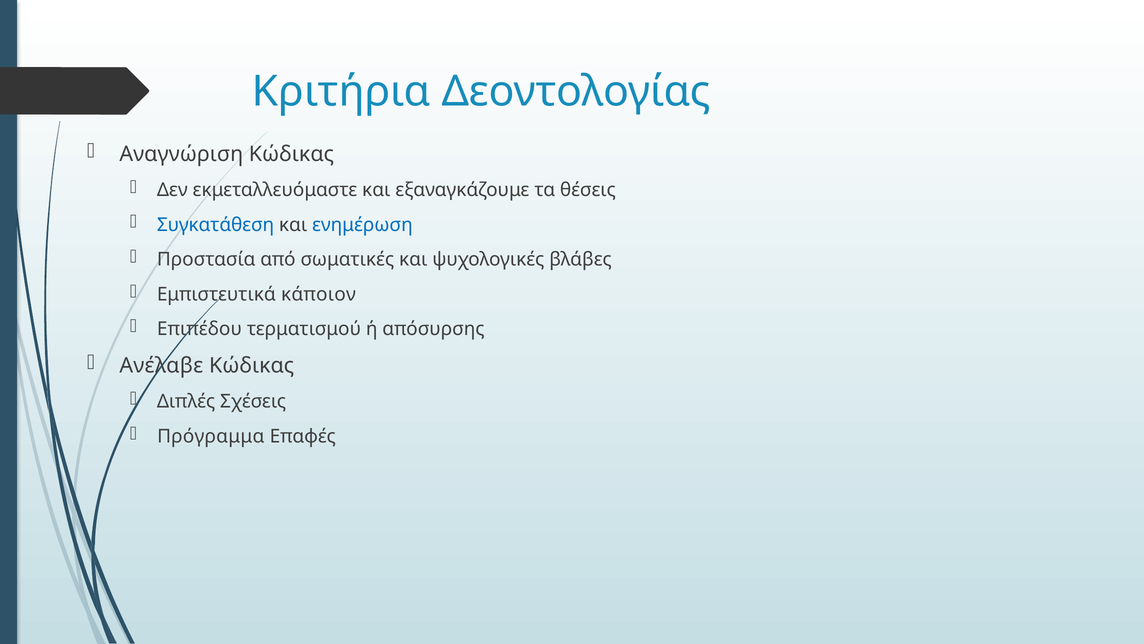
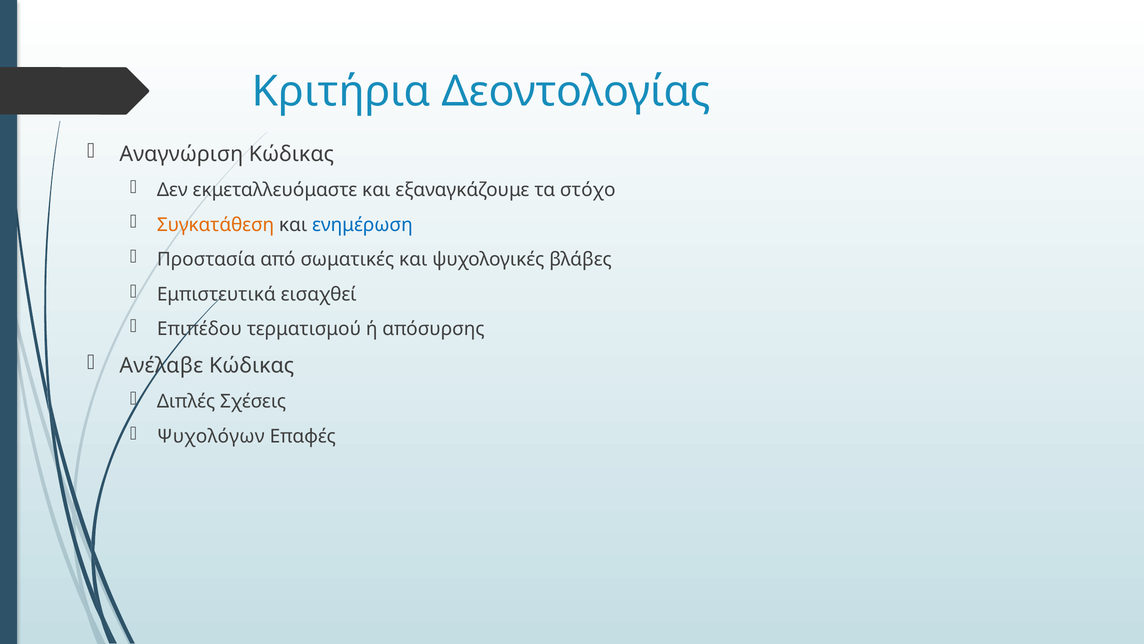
θέσεις: θέσεις -> στόχο (588, 190)
Συγκατάθεση colour: blue -> orange (216, 225)
κάποιον: κάποιον -> εισαχθεί (319, 294)
Πρόγραμμα: Πρόγραμμα -> Ψυχολόγων (211, 436)
